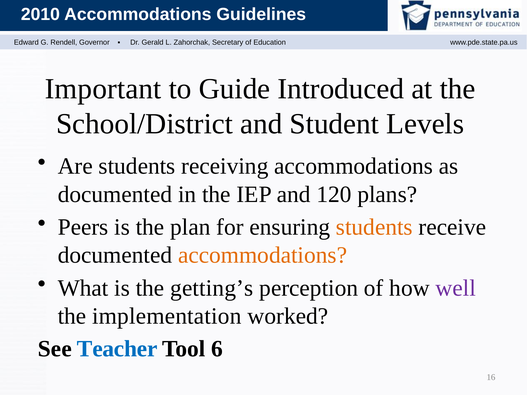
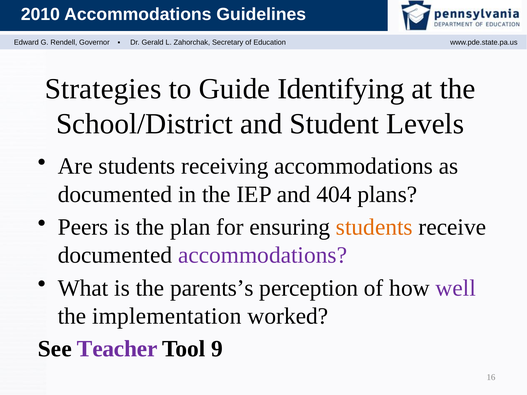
Important: Important -> Strategies (103, 89)
Introduced: Introduced -> Identifying (341, 89)
120: 120 -> 404 (334, 194)
accommodations colour: orange -> purple (263, 255)
getting’s: getting’s -> parents’s (212, 288)
Teacher colour: blue -> purple (117, 349)
6: 6 -> 9 (217, 349)
